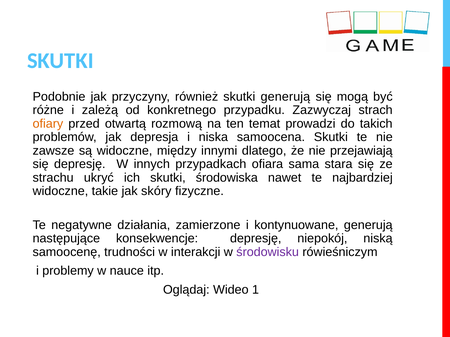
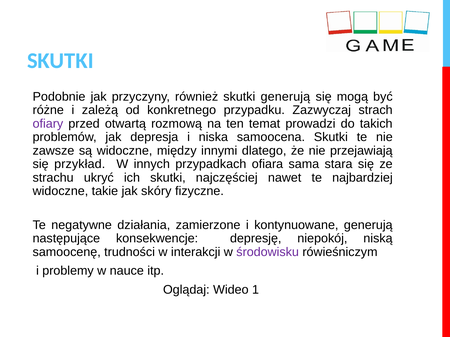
ofiary colour: orange -> purple (48, 124)
się depresję: depresję -> przykład (80, 164)
środowiska: środowiska -> najczęściej (227, 178)
